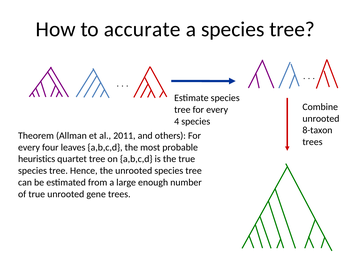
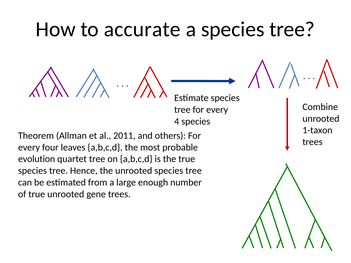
8-taxon: 8-taxon -> 1-taxon (317, 130)
heuristics: heuristics -> evolution (37, 159)
